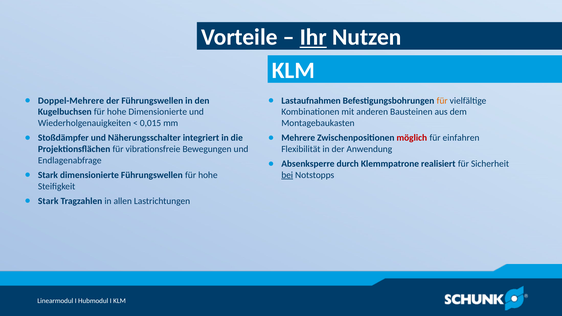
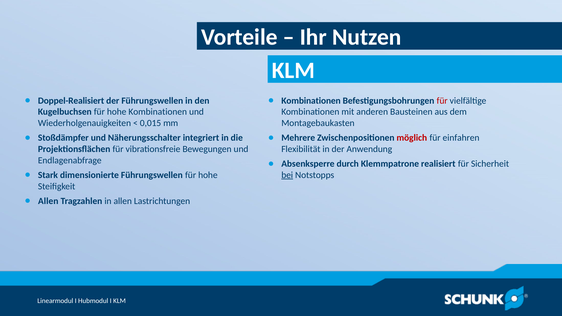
Ihr underline: present -> none (313, 37)
Doppel-Mehrere: Doppel-Mehrere -> Doppel-Realisiert (71, 101)
Lastaufnahmen: Lastaufnahmen -> Kombinationen (311, 101)
für colour: orange -> red (442, 101)
hohe Dimensionierte: Dimensionierte -> Kombinationen (158, 112)
Stark: Stark -> Allen (48, 201)
